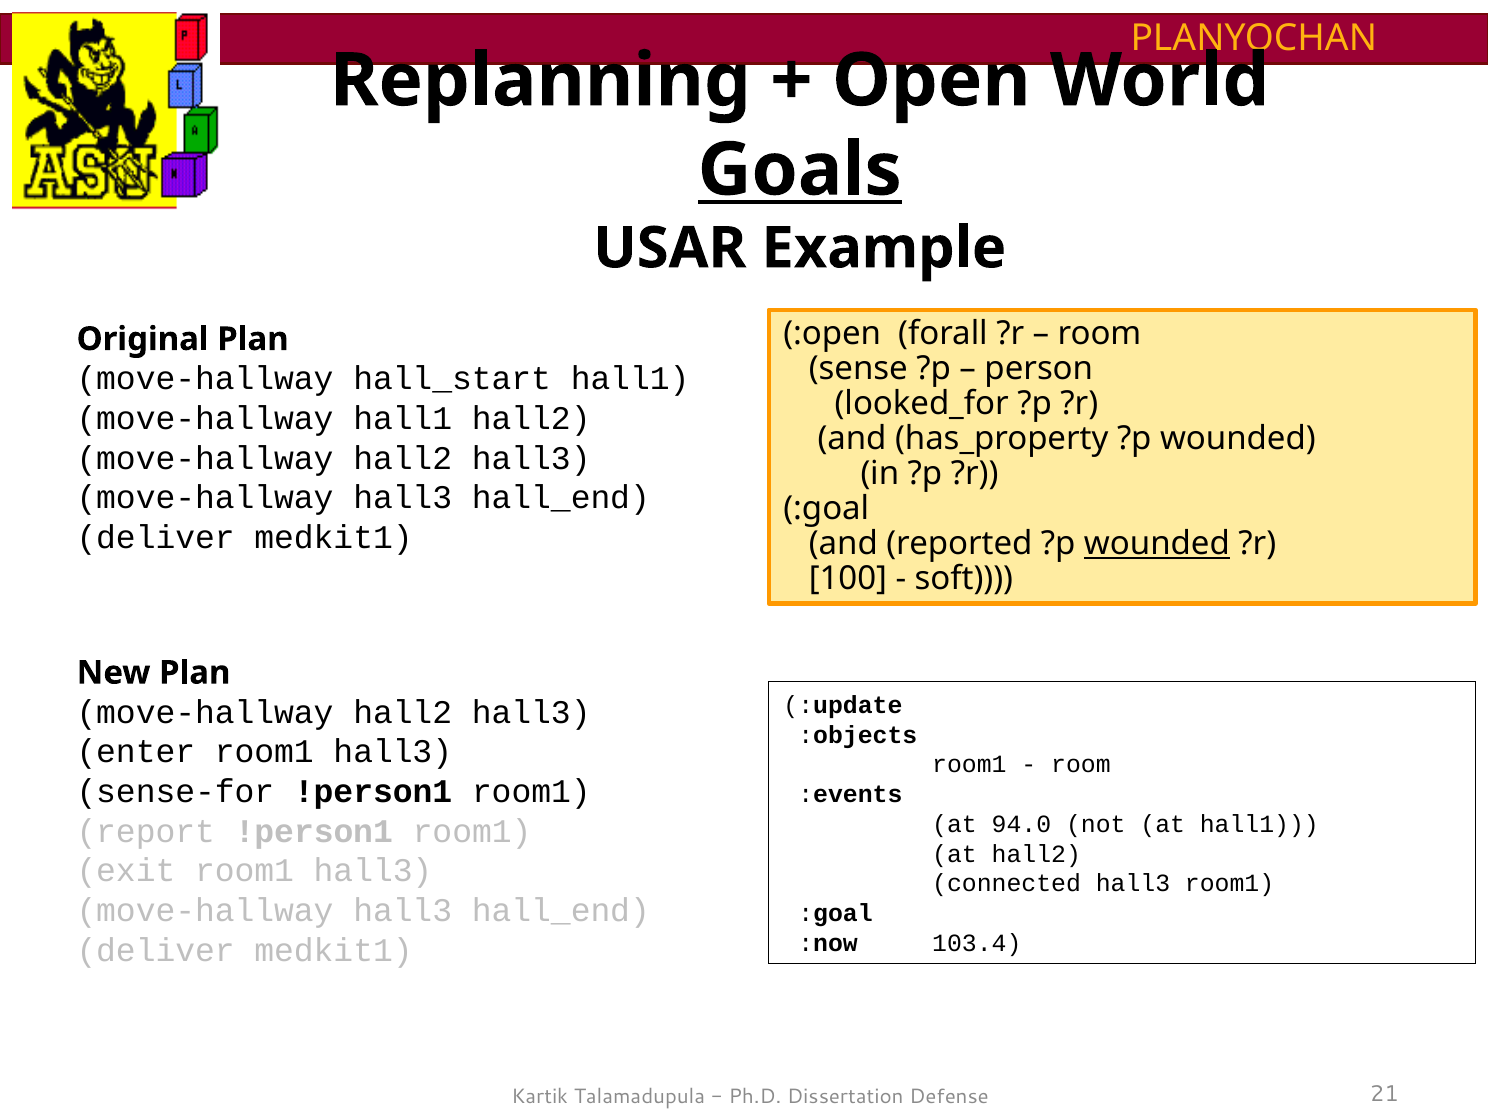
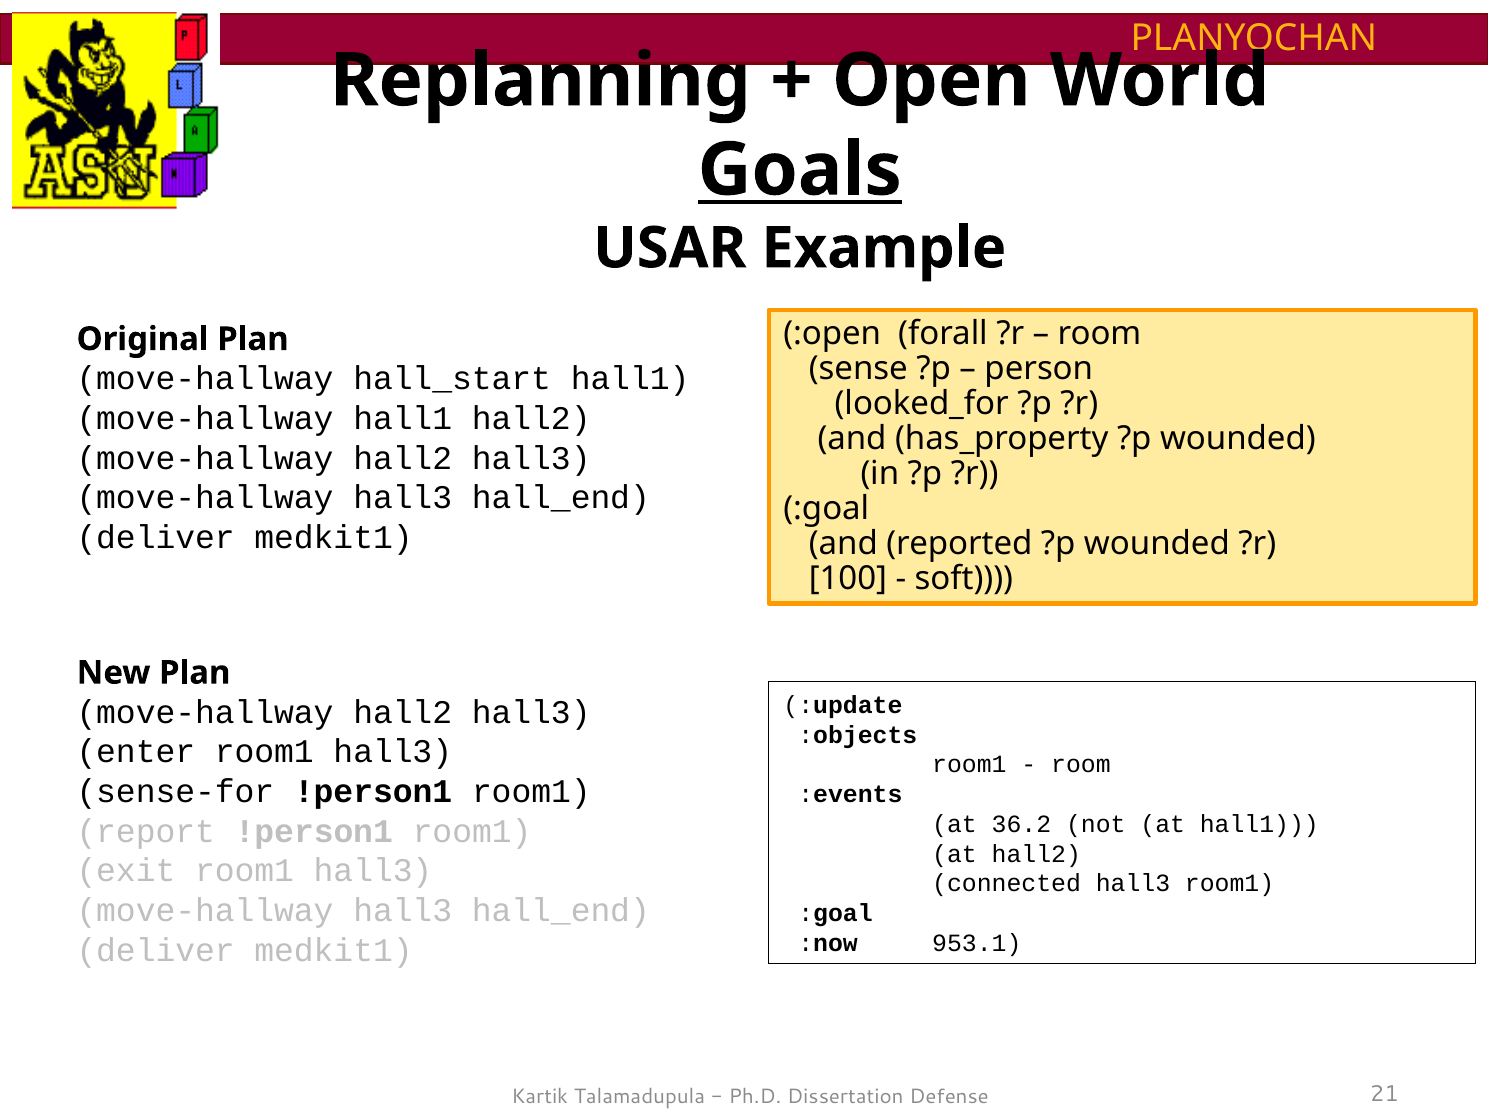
wounded underline: present -> none (1157, 544)
94.0: 94.0 -> 36.2 (1021, 824)
103.4: 103.4 -> 953.1 (977, 943)
